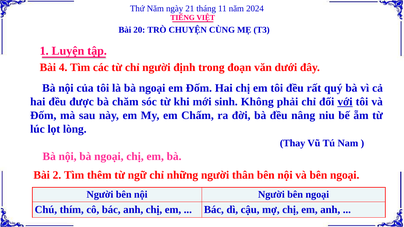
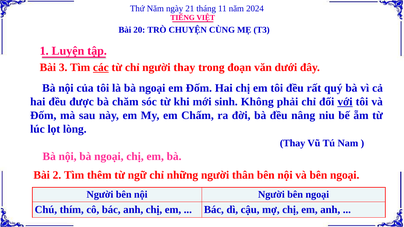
4: 4 -> 3 (63, 67)
các underline: none -> present (101, 67)
người định: định -> thay (184, 67)
